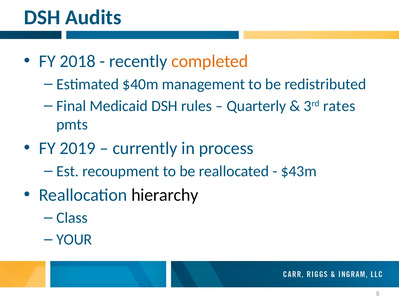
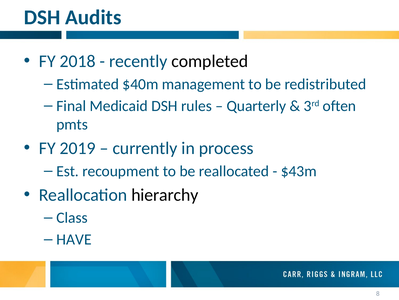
completed colour: orange -> black (210, 61)
rates: rates -> often (339, 106)
YOUR: YOUR -> HAVE (74, 239)
